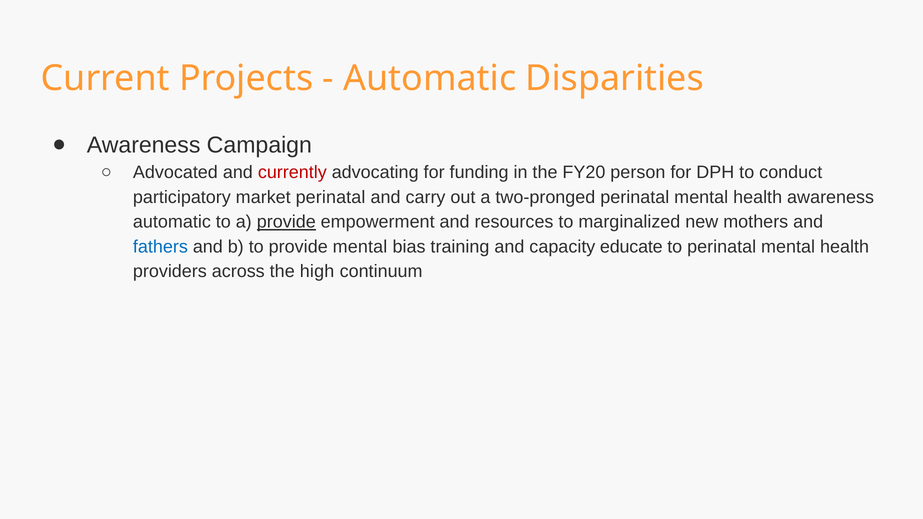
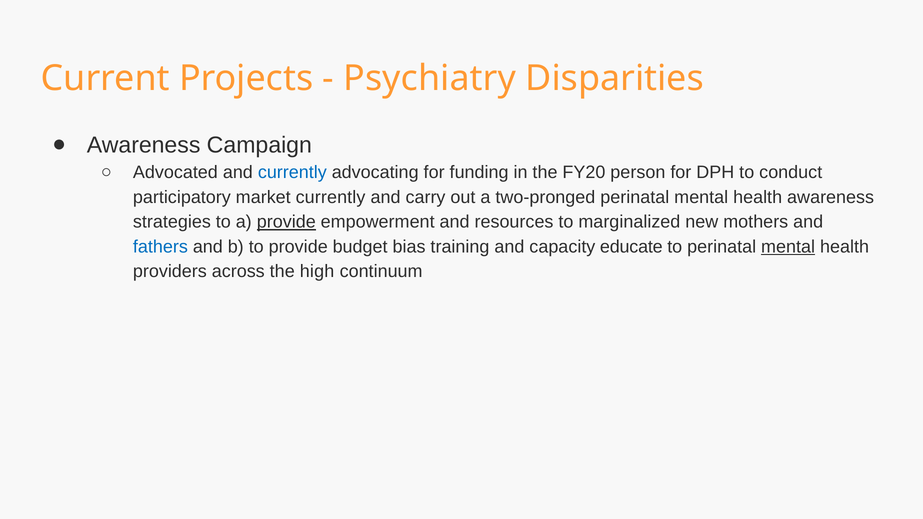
Automatic: Automatic -> Psychiatry (430, 78)
currently colour: red -> blue (292, 173)
market perinatal: perinatal -> currently (331, 197)
automatic: automatic -> strategies (172, 222)
provide mental: mental -> budget (360, 247)
mental underline: none -> present (788, 247)
